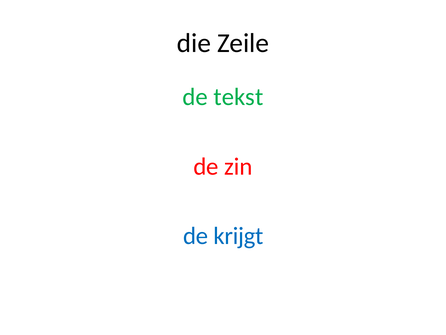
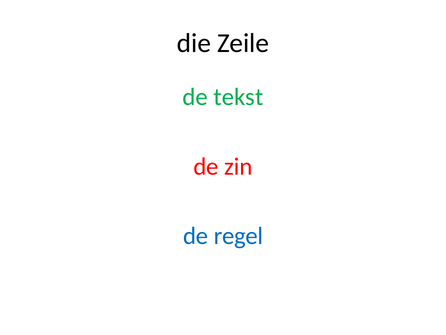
krijgt: krijgt -> regel (239, 236)
